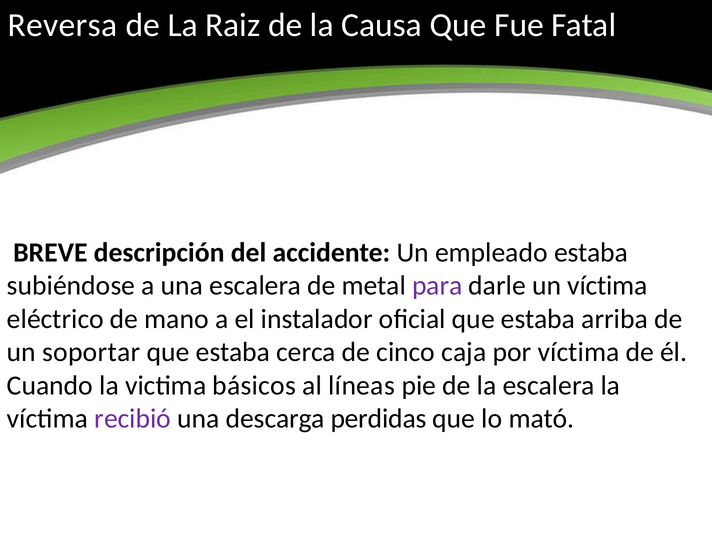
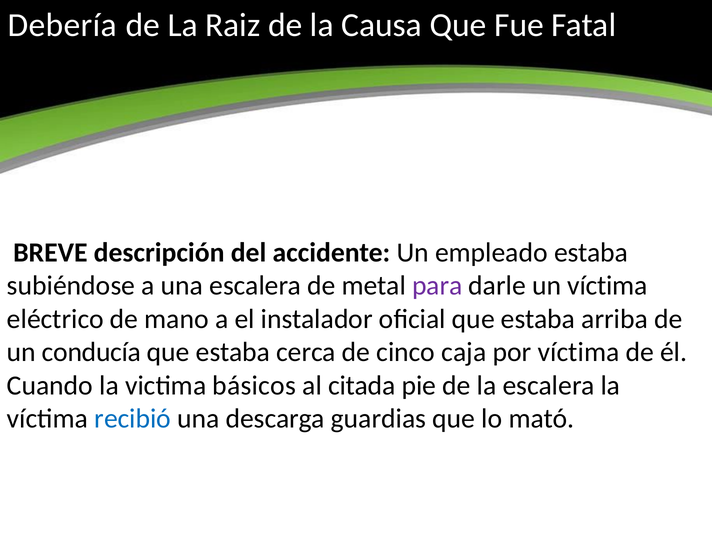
Reversa: Reversa -> Debería (62, 25)
soportar: soportar -> conducía (92, 352)
líneas: líneas -> citada (362, 385)
recibió colour: purple -> blue (133, 419)
perdidas: perdidas -> guardias (378, 419)
